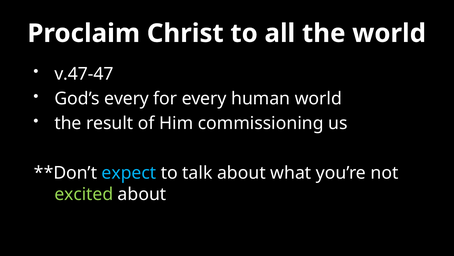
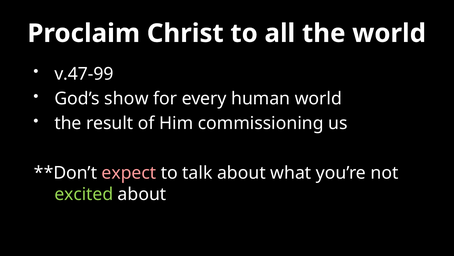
v.47-47: v.47-47 -> v.47-99 (84, 74)
God’s every: every -> show (126, 98)
expect colour: light blue -> pink (129, 173)
